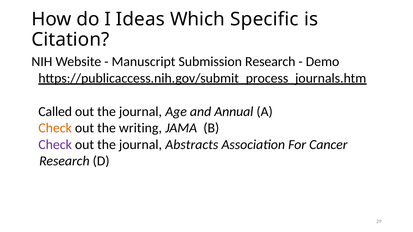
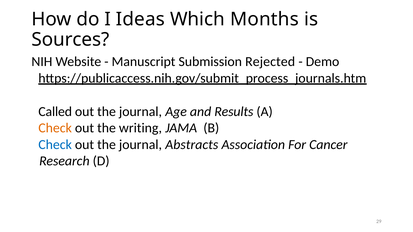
Specific: Specific -> Months (265, 19)
Citation: Citation -> Sources (70, 40)
Submission Research: Research -> Rejected (270, 62)
Annual: Annual -> Results (234, 112)
Check colour: purple -> blue (55, 145)
